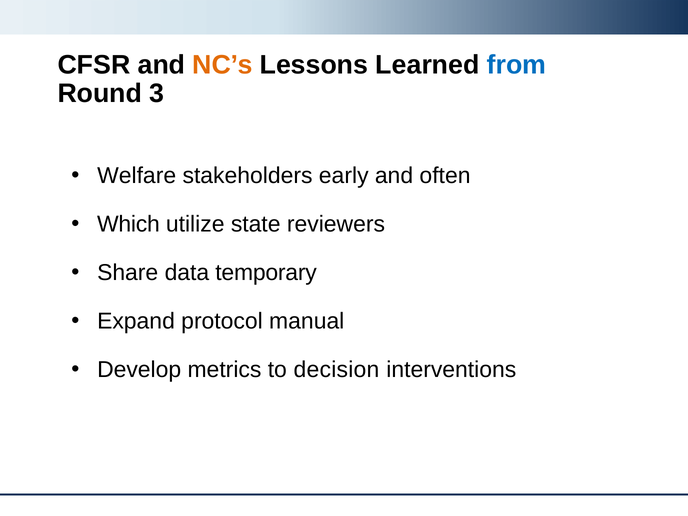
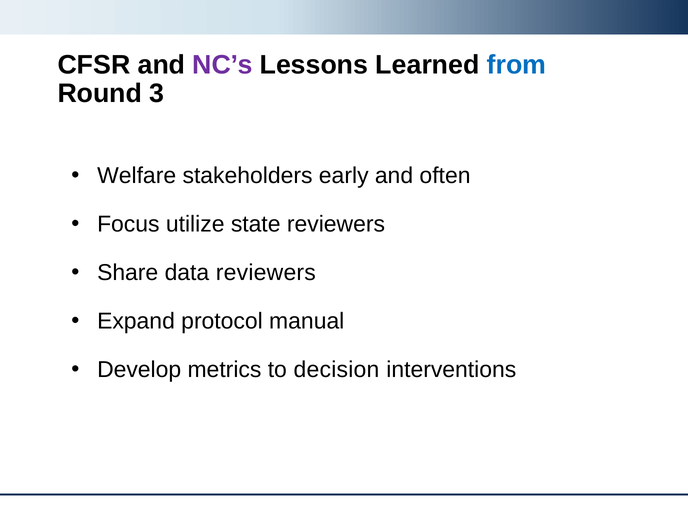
NC’s colour: orange -> purple (223, 65)
Which: Which -> Focus (128, 224)
data temporary: temporary -> reviewers (266, 273)
